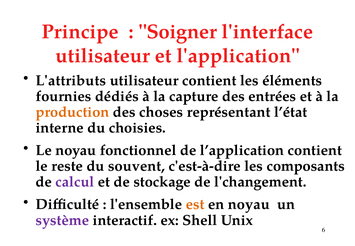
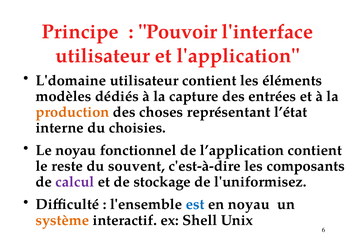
Soigner: Soigner -> Pouvoir (178, 32)
L'attributs: L'attributs -> L'domaine (71, 80)
fournies: fournies -> modèles (64, 96)
l'changement: l'changement -> l'uniformisez (260, 182)
est colour: orange -> blue (195, 204)
système colour: purple -> orange (62, 220)
